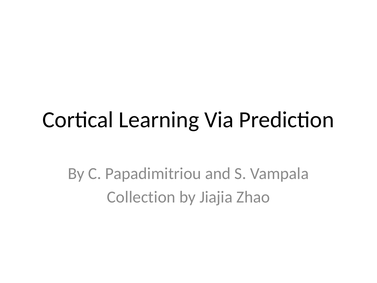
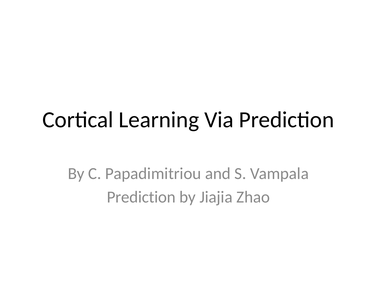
Collection: Collection -> Prediction (141, 197)
